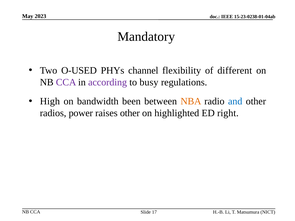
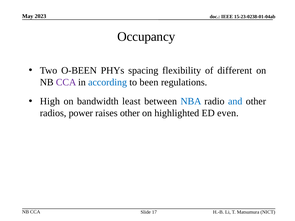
Mandatory: Mandatory -> Occupancy (146, 37)
O-USED: O-USED -> O-BEEN (79, 70)
channel: channel -> spacing (143, 70)
according colour: purple -> blue (108, 82)
busy: busy -> been (149, 82)
been: been -> least (131, 101)
NBA colour: orange -> blue (191, 101)
right: right -> even (228, 113)
